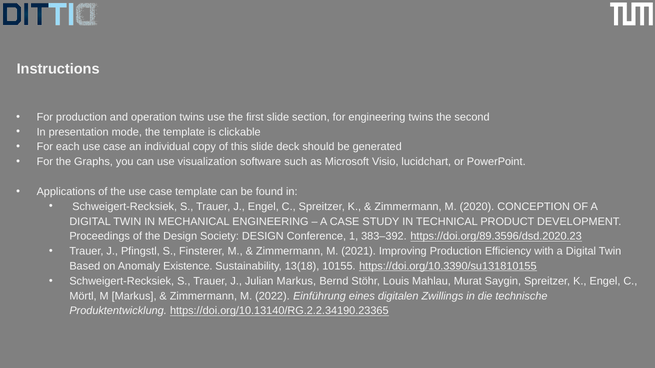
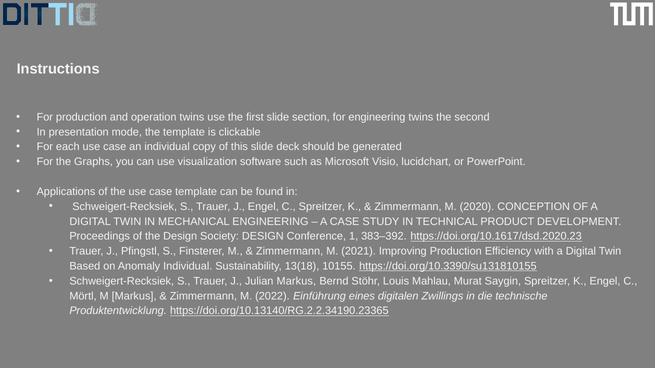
https://doi.org/89.3596/dsd.2020.23: https://doi.org/89.3596/dsd.2020.23 -> https://doi.org/10.1617/dsd.2020.23 (496, 237)
Anomaly Existence: Existence -> Individual (188, 266)
